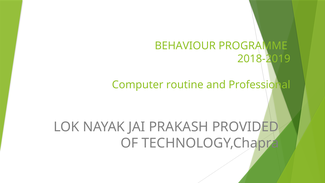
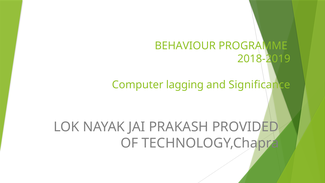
routine: routine -> lagging (185, 85)
Professional: Professional -> Significance (259, 85)
